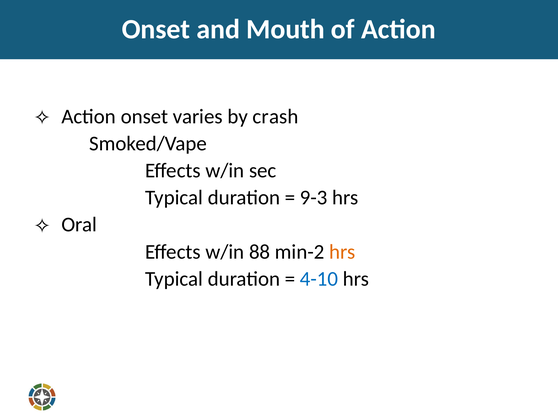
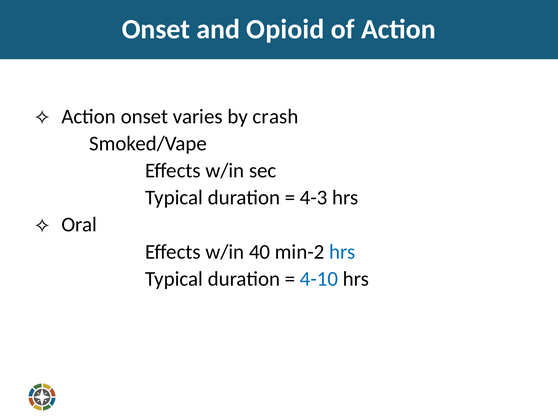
Mouth: Mouth -> Opioid (285, 29)
9-3: 9-3 -> 4-3 (314, 197)
88: 88 -> 40 (260, 251)
hrs colour: orange -> blue (342, 251)
